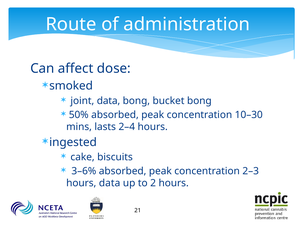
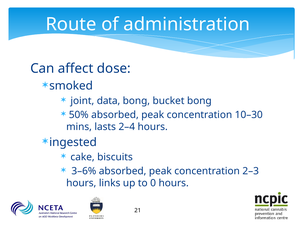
hours data: data -> links (110, 184)
2: 2 -> 0 (153, 184)
